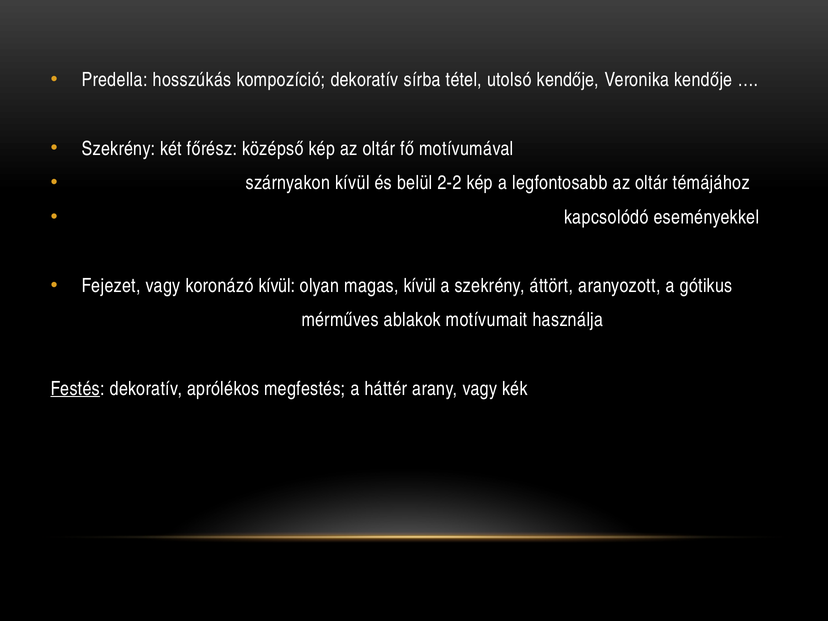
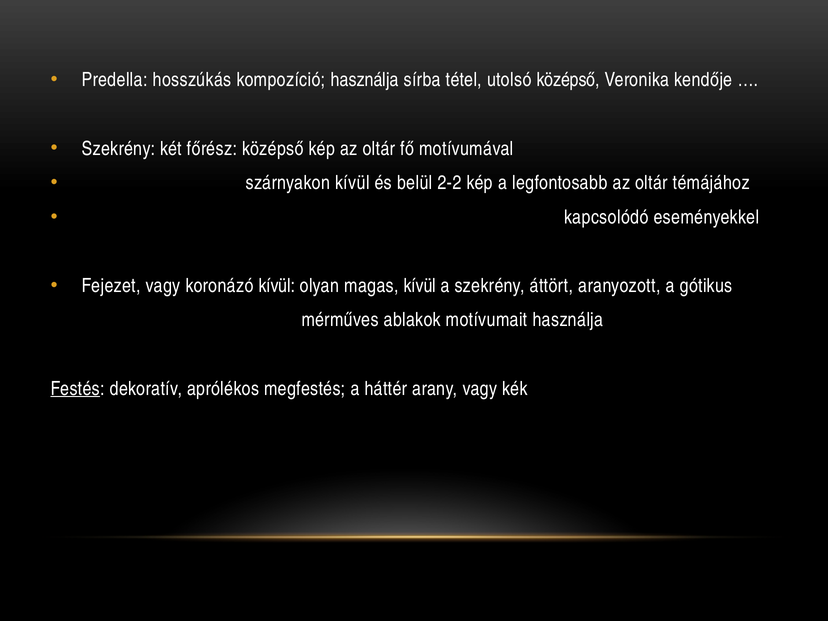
kompozíció dekoratív: dekoratív -> használja (365, 80)
utolsó kendője: kendője -> középső (568, 80)
